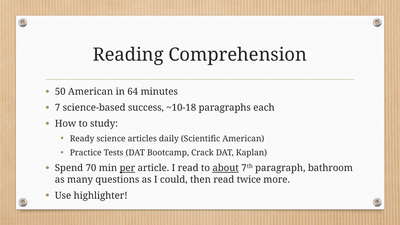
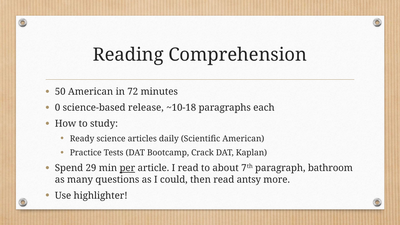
64: 64 -> 72 (133, 92)
7: 7 -> 0 (58, 108)
success: success -> release (146, 108)
70: 70 -> 29 (91, 168)
about underline: present -> none (226, 168)
twice: twice -> antsy (249, 180)
